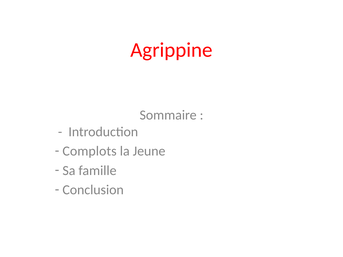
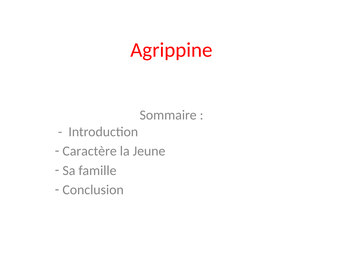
Complots: Complots -> Caractère (90, 151)
